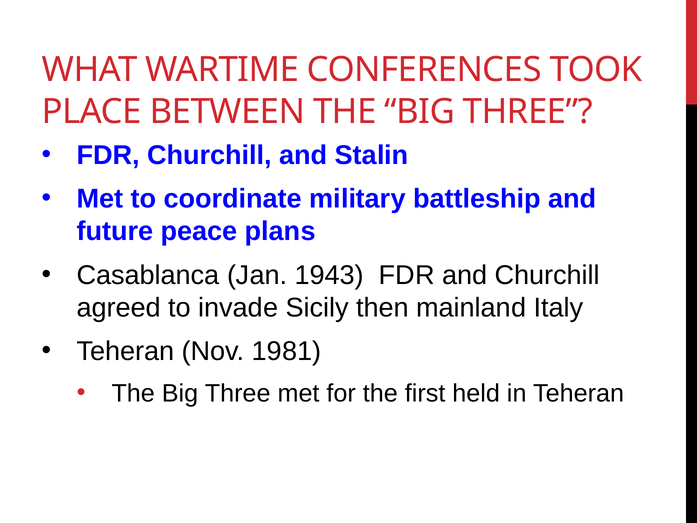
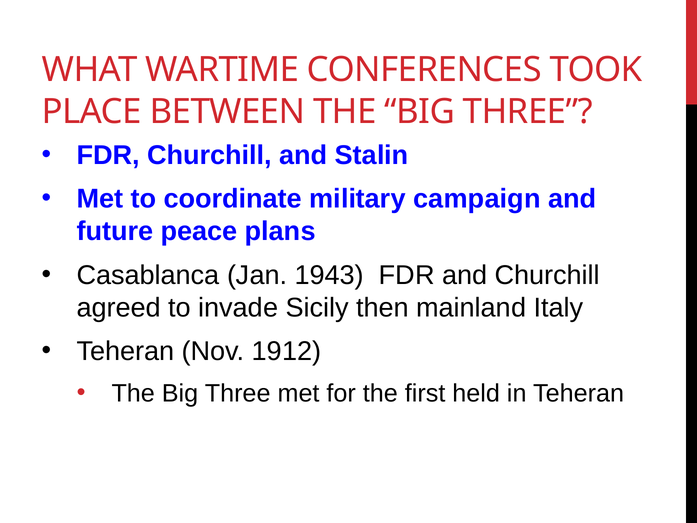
battleship: battleship -> campaign (477, 199)
1981: 1981 -> 1912 (287, 351)
